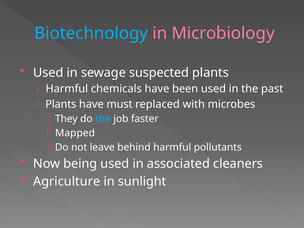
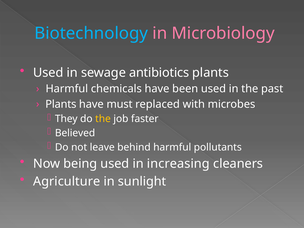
suspected: suspected -> antibiotics (159, 73)
the colour: light blue -> yellow (103, 119)
Mapped: Mapped -> Believed (75, 133)
associated: associated -> increasing (178, 164)
